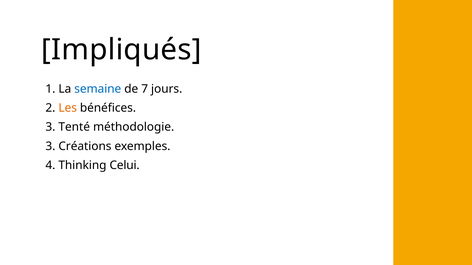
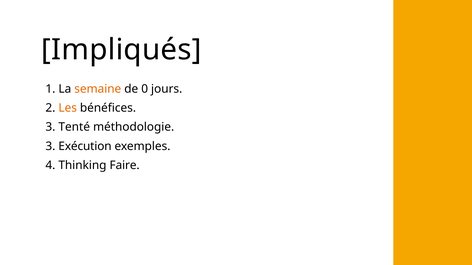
semaine colour: blue -> orange (98, 89)
7: 7 -> 0 (145, 89)
Créations: Créations -> Exécution (85, 147)
Celui: Celui -> Faire (125, 166)
